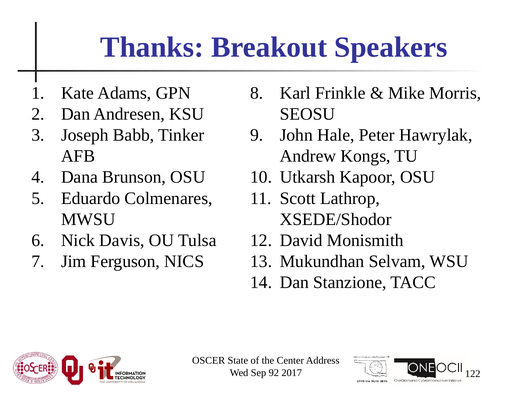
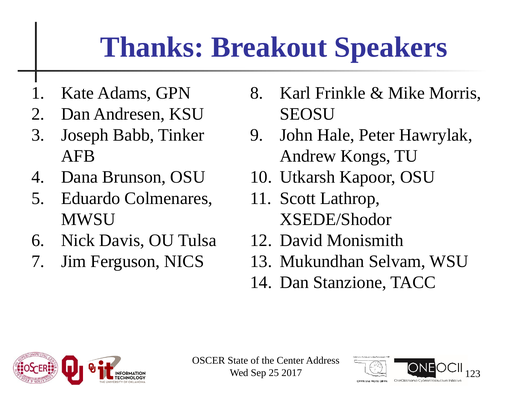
92: 92 -> 25 (274, 373)
122: 122 -> 123 (473, 374)
